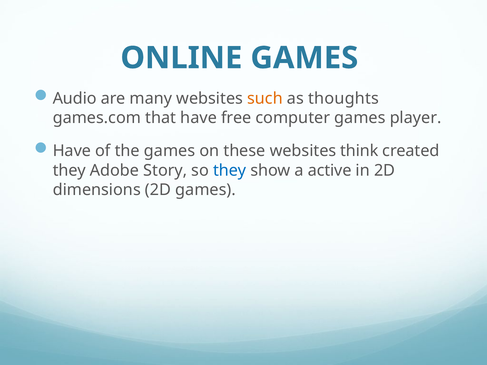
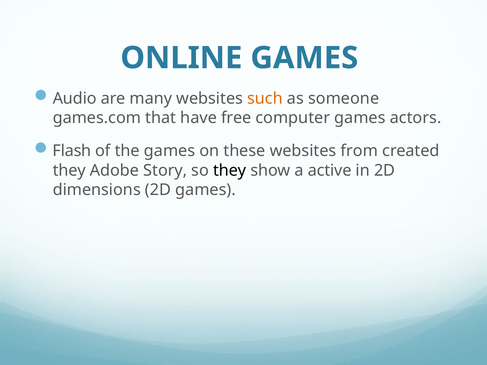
thoughts: thoughts -> someone (344, 99)
player: player -> actors (416, 118)
Have: Have -> Flash (72, 151)
think: think -> from (359, 151)
they colour: blue -> black (230, 171)
